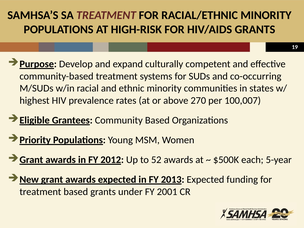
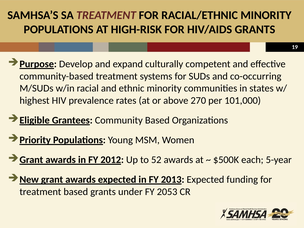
100,007: 100,007 -> 101,000 (243, 101)
2001: 2001 -> 2053 (167, 192)
